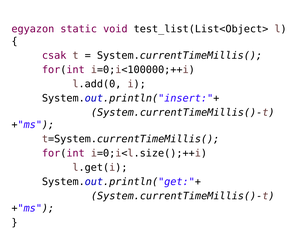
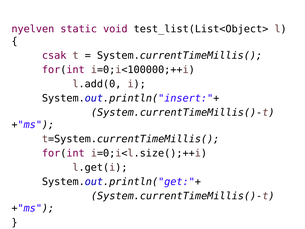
egyazon: egyazon -> nyelven (33, 29)
